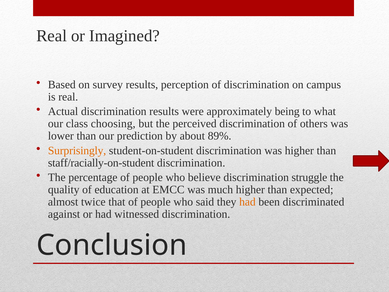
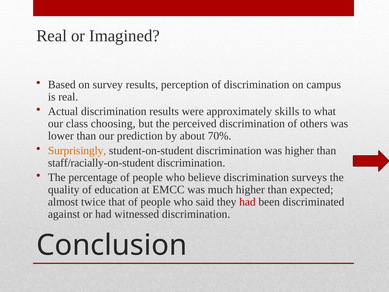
being: being -> skills (287, 111)
89%: 89% -> 70% (220, 136)
struggle: struggle -> surveys (309, 177)
had colour: orange -> red (247, 202)
